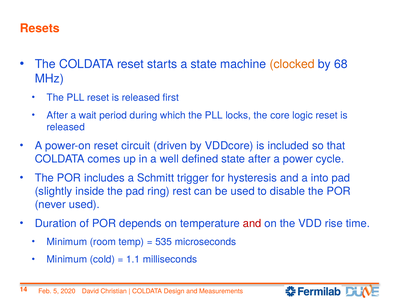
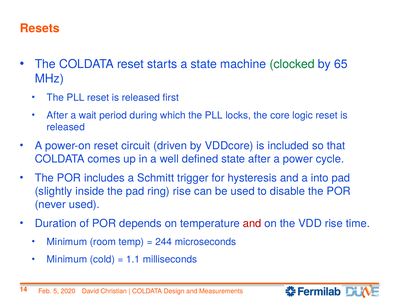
clocked colour: orange -> green (292, 64)
68: 68 -> 65 (341, 64)
ring rest: rest -> rise (182, 191)
535: 535 -> 244 (164, 242)
